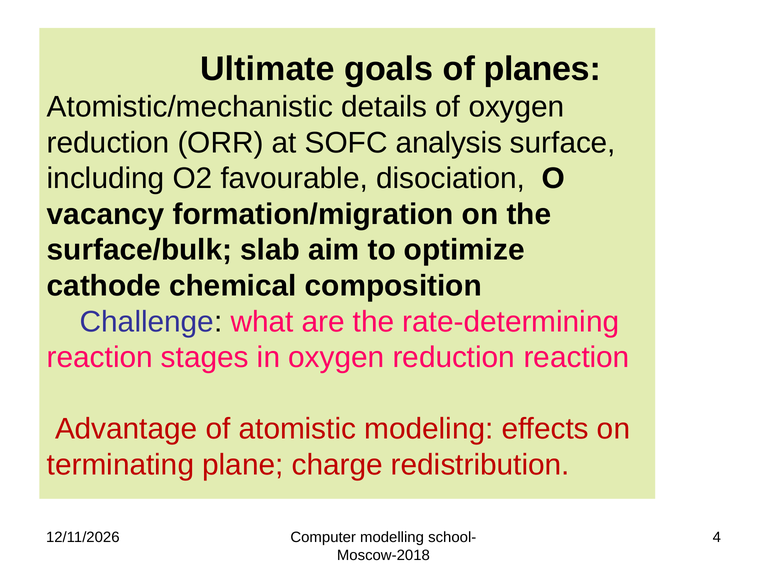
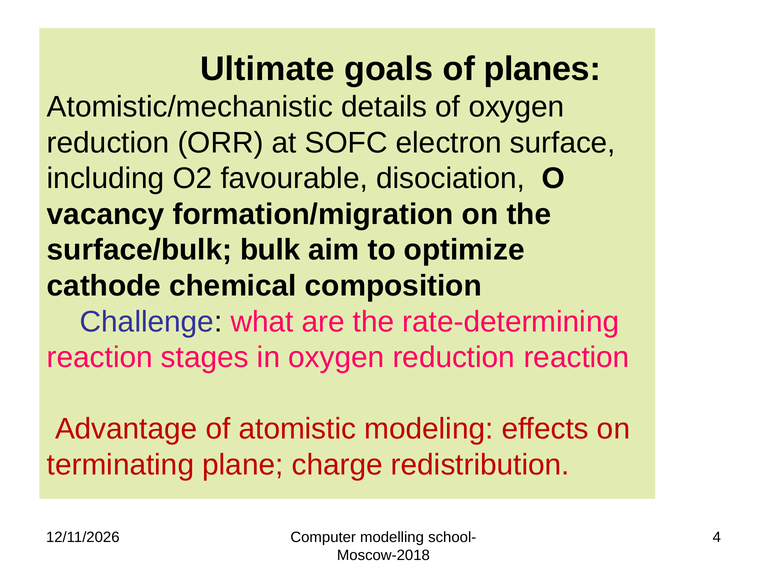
analysis: analysis -> electron (449, 143)
slab: slab -> bulk (270, 250)
